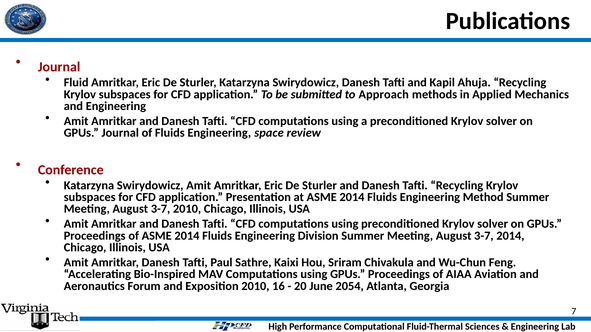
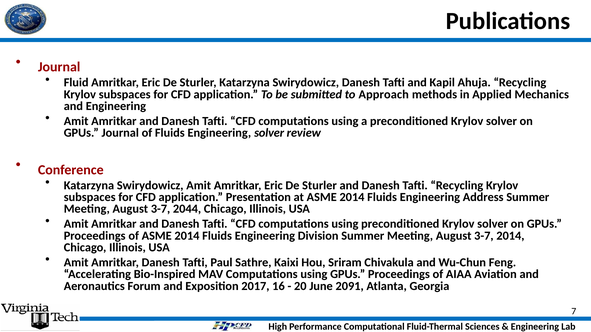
Engineering space: space -> solver (269, 133)
Method: Method -> Address (483, 197)
3-7 2010: 2010 -> 2044 (187, 209)
Exposition 2010: 2010 -> 2017 (255, 286)
2054: 2054 -> 2091 (350, 286)
